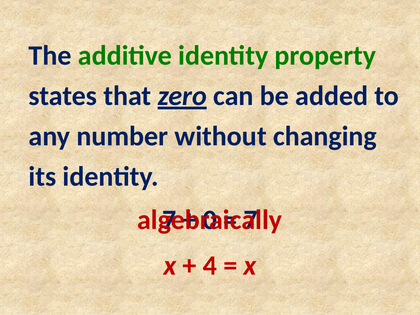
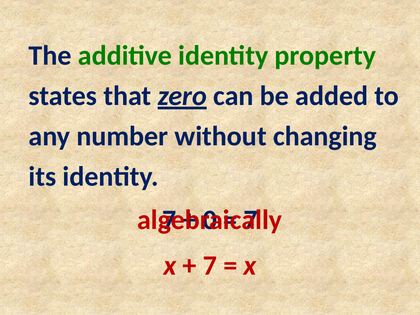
4: 4 -> 7 (210, 266)
